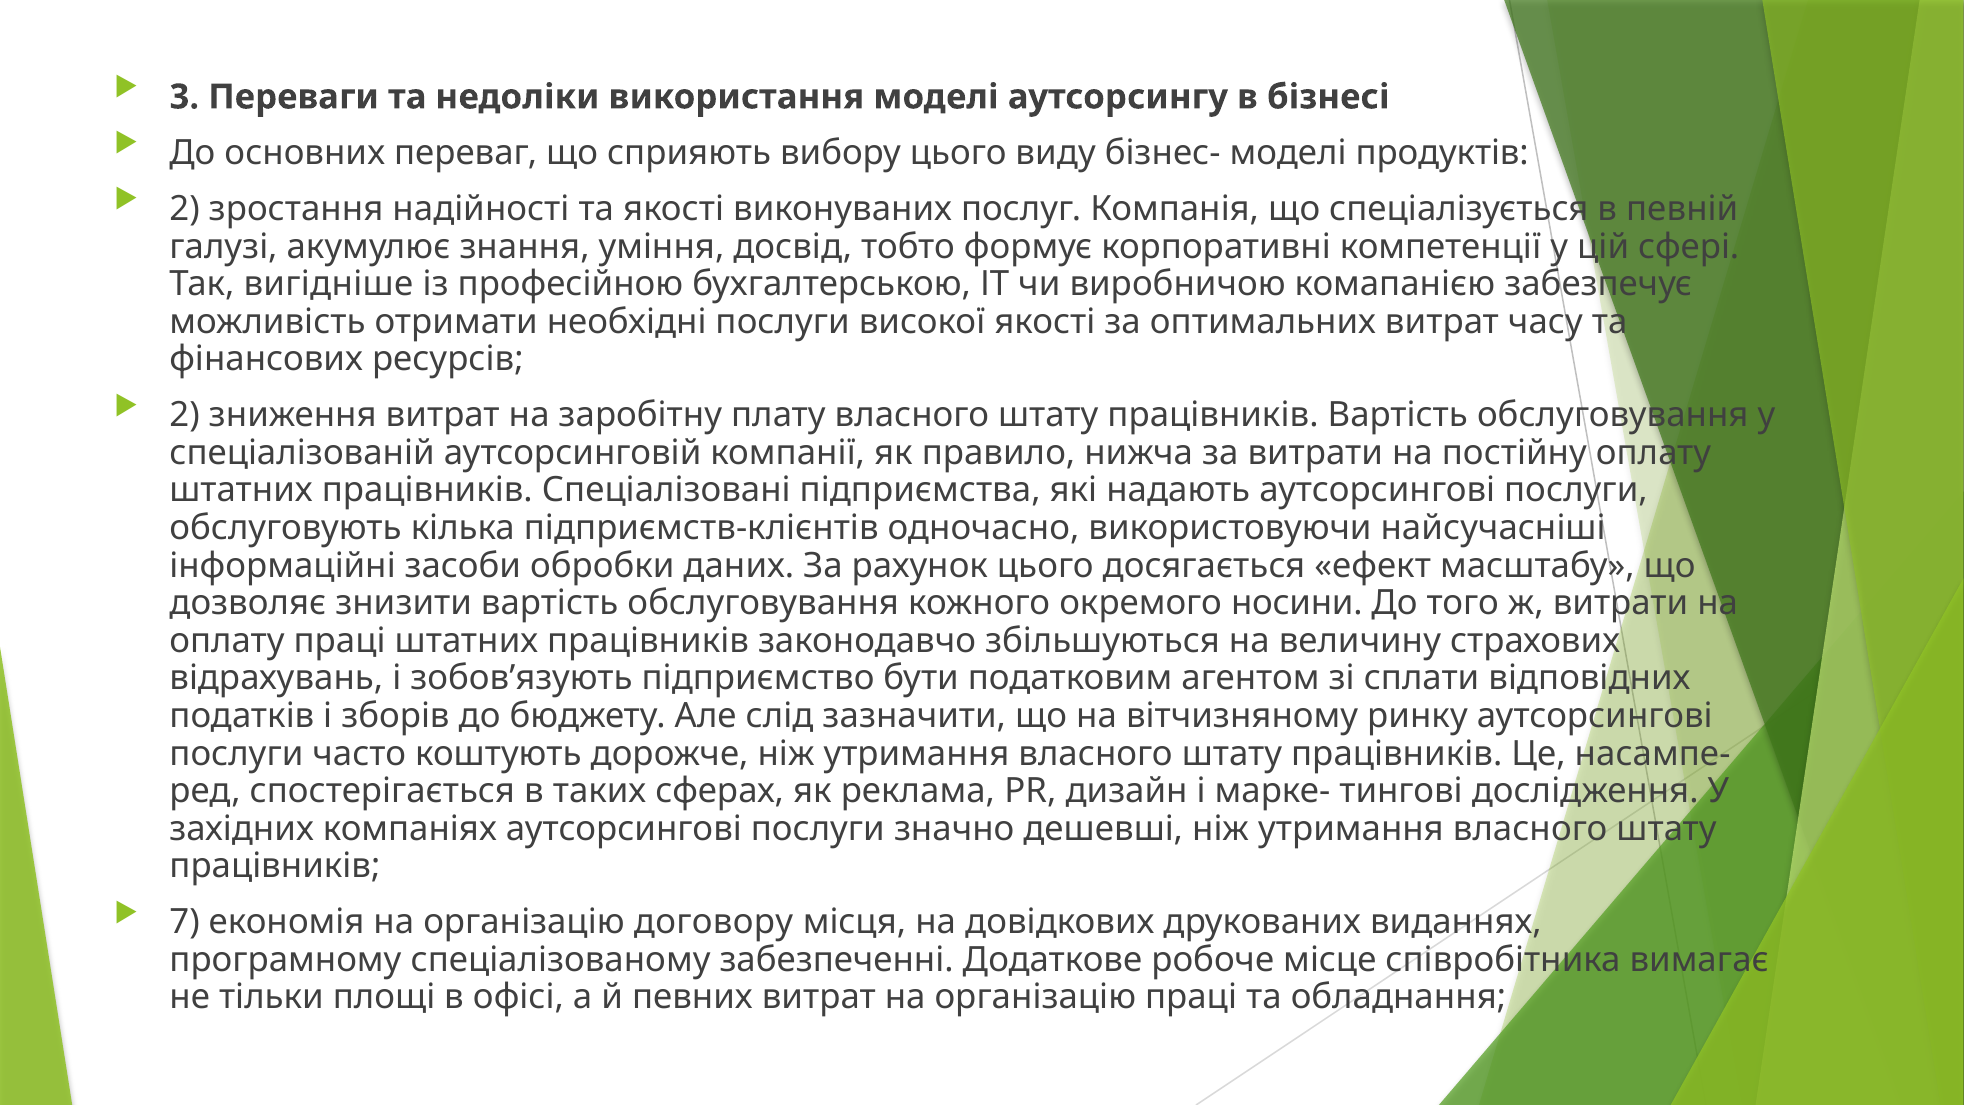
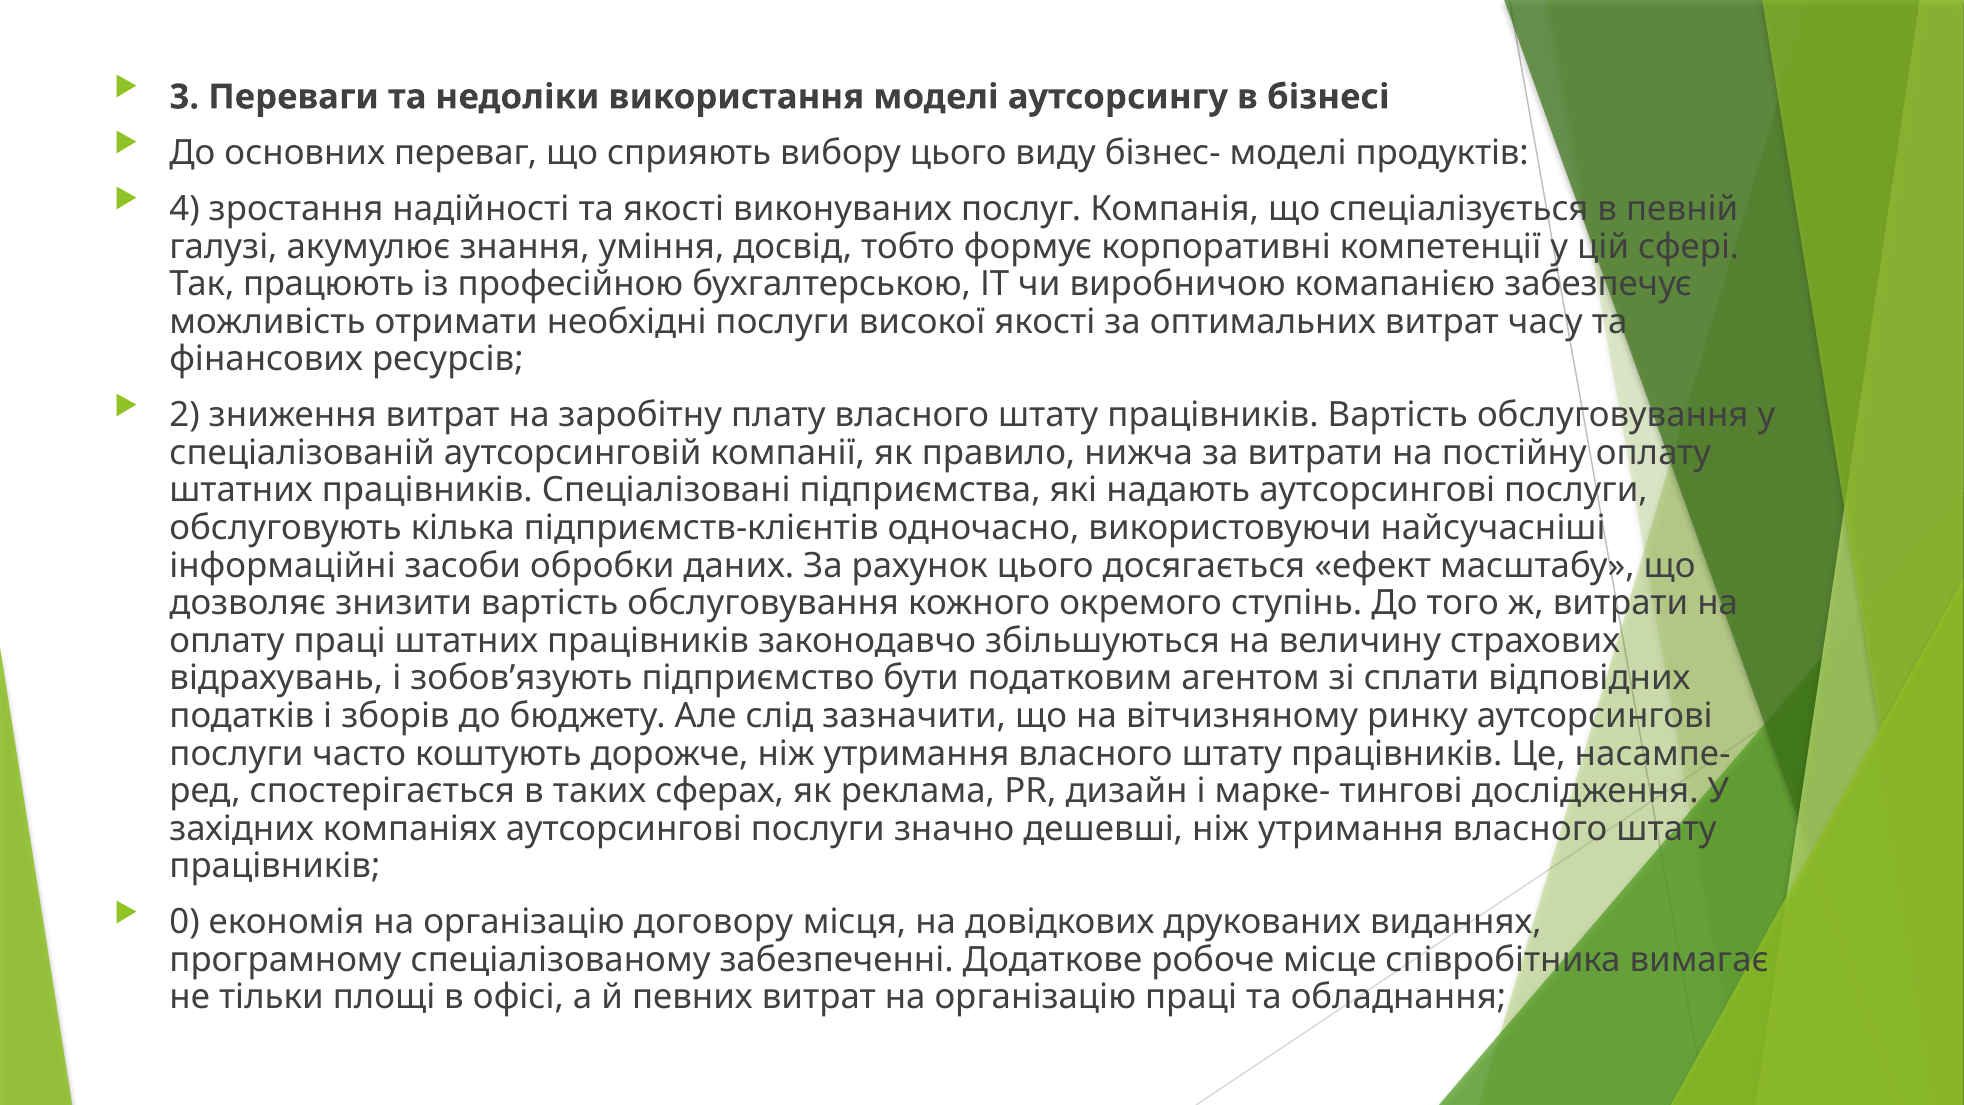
2: 2 -> 4 (185, 209)
вигідніше: вигідніше -> працюють (329, 284)
носини: носини -> ступінь (1297, 603)
7: 7 -> 0 (185, 922)
